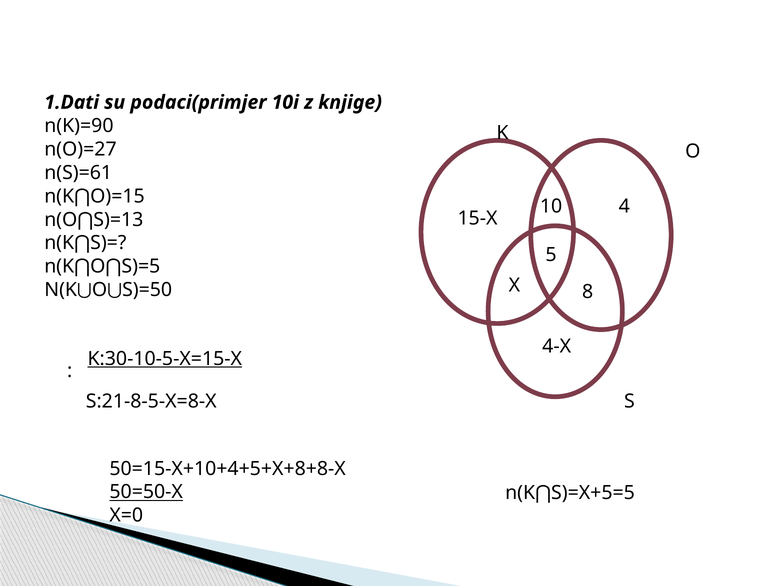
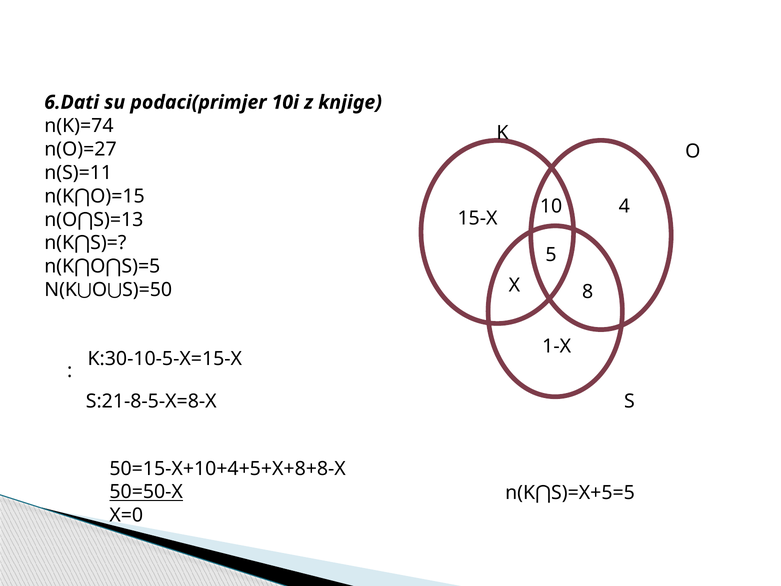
1.Dati: 1.Dati -> 6.Dati (72, 102)
n(K)=90: n(K)=90 -> n(K)=74 (79, 126)
n(S)=61: n(S)=61 -> n(S)=11 (78, 173)
4-X: 4-X -> 1-X (557, 346)
K:30-10-5-X=15-X underline: present -> none (165, 359)
